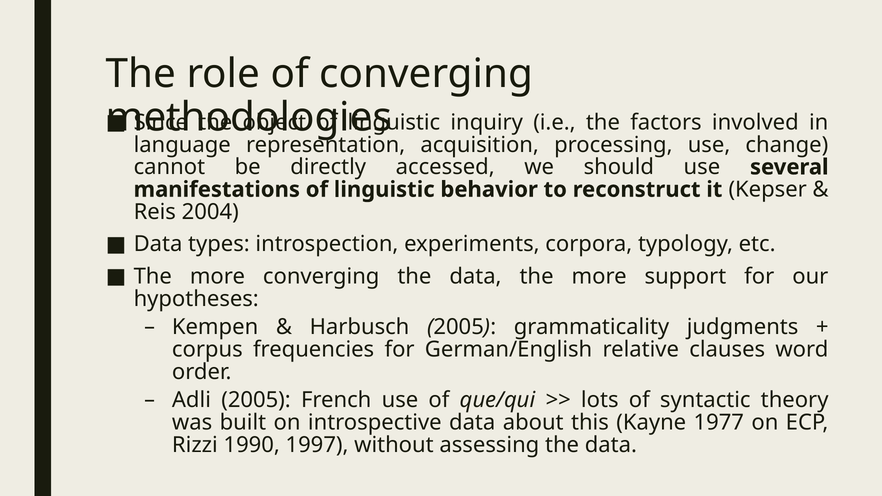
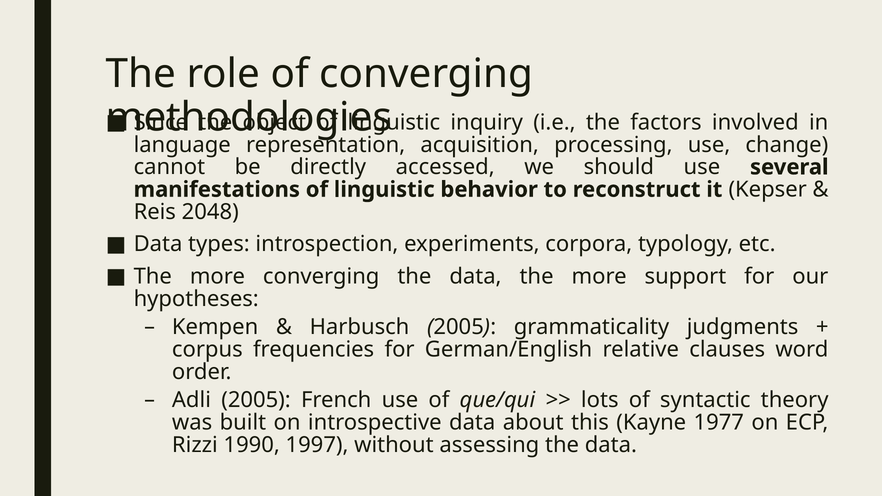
2004: 2004 -> 2048 (210, 212)
